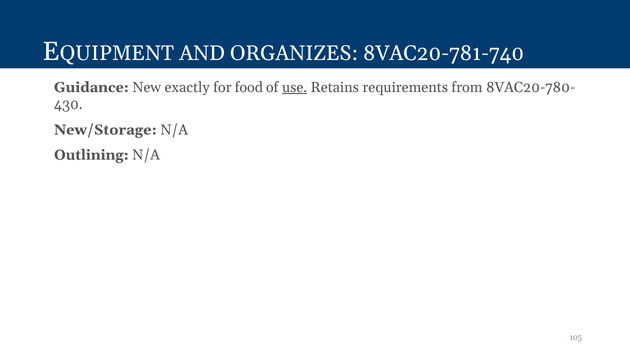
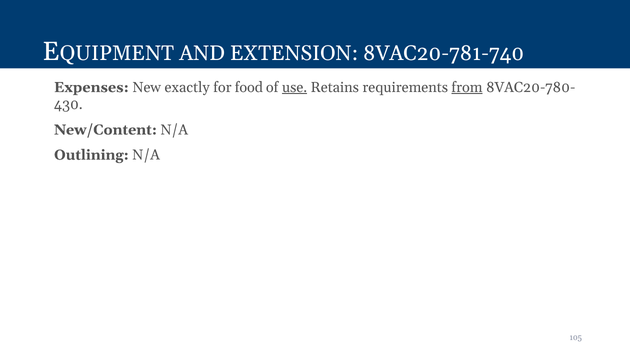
ORGANIZES: ORGANIZES -> EXTENSION (294, 53)
Guidance: Guidance -> Expenses (91, 87)
from underline: none -> present (467, 87)
New/Storage: New/Storage -> New/Content (106, 130)
